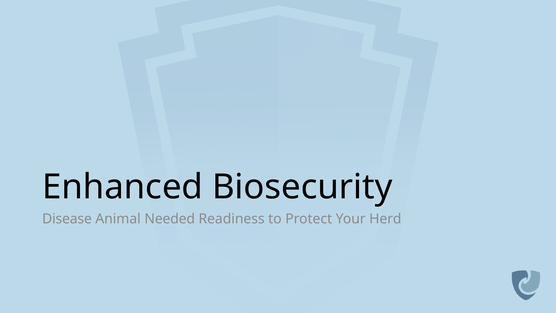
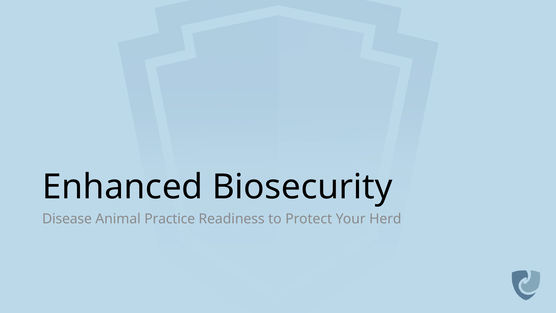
Needed: Needed -> Practice (170, 219)
